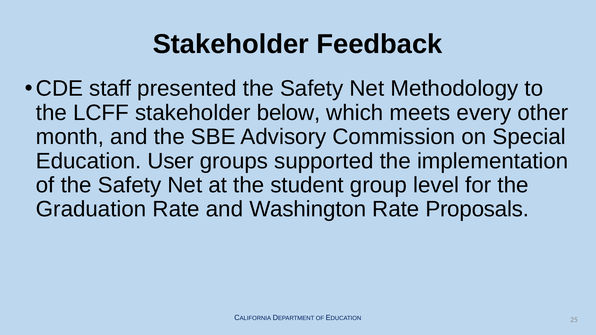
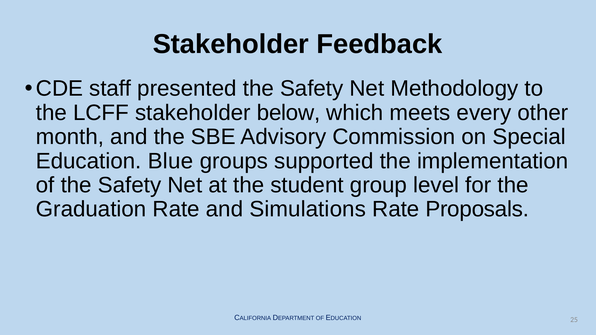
User: User -> Blue (170, 161)
Washington: Washington -> Simulations (308, 209)
